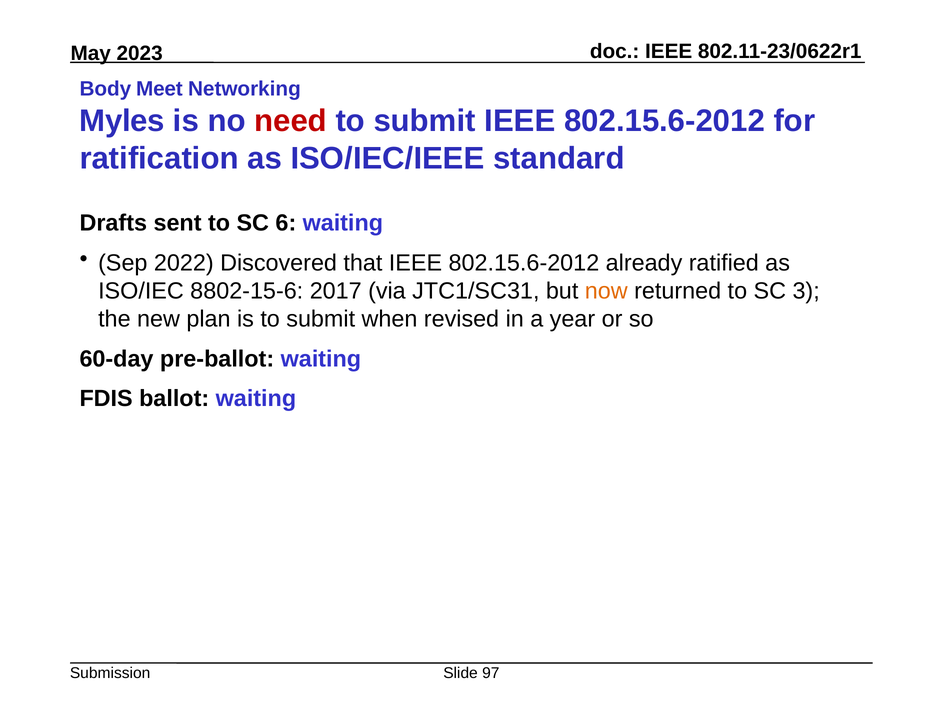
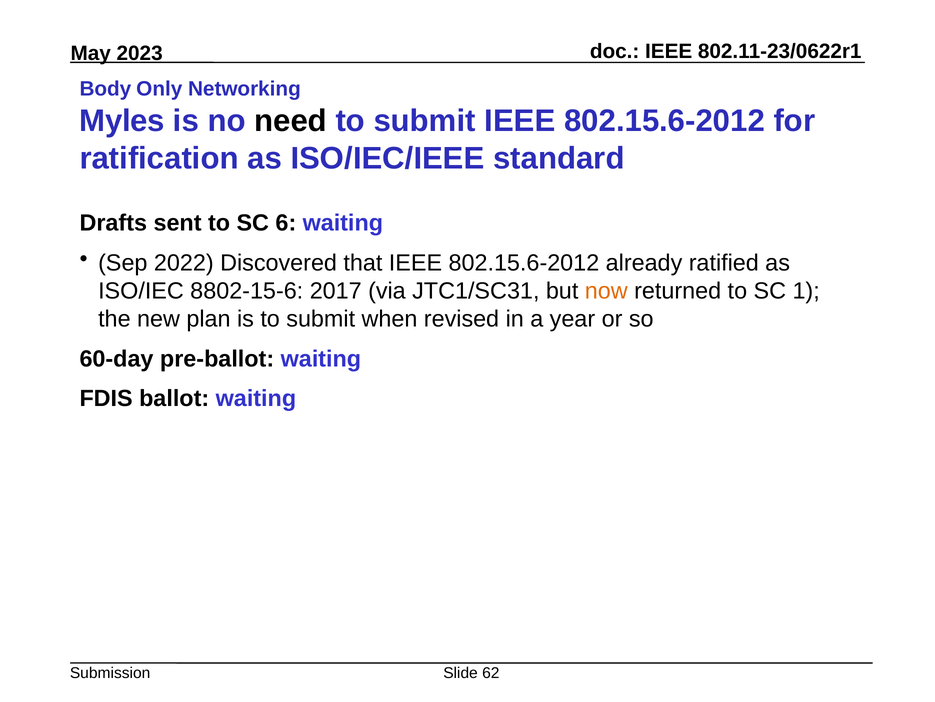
Meet: Meet -> Only (159, 89)
need colour: red -> black (291, 121)
3: 3 -> 1 (806, 291)
97: 97 -> 62 (491, 673)
